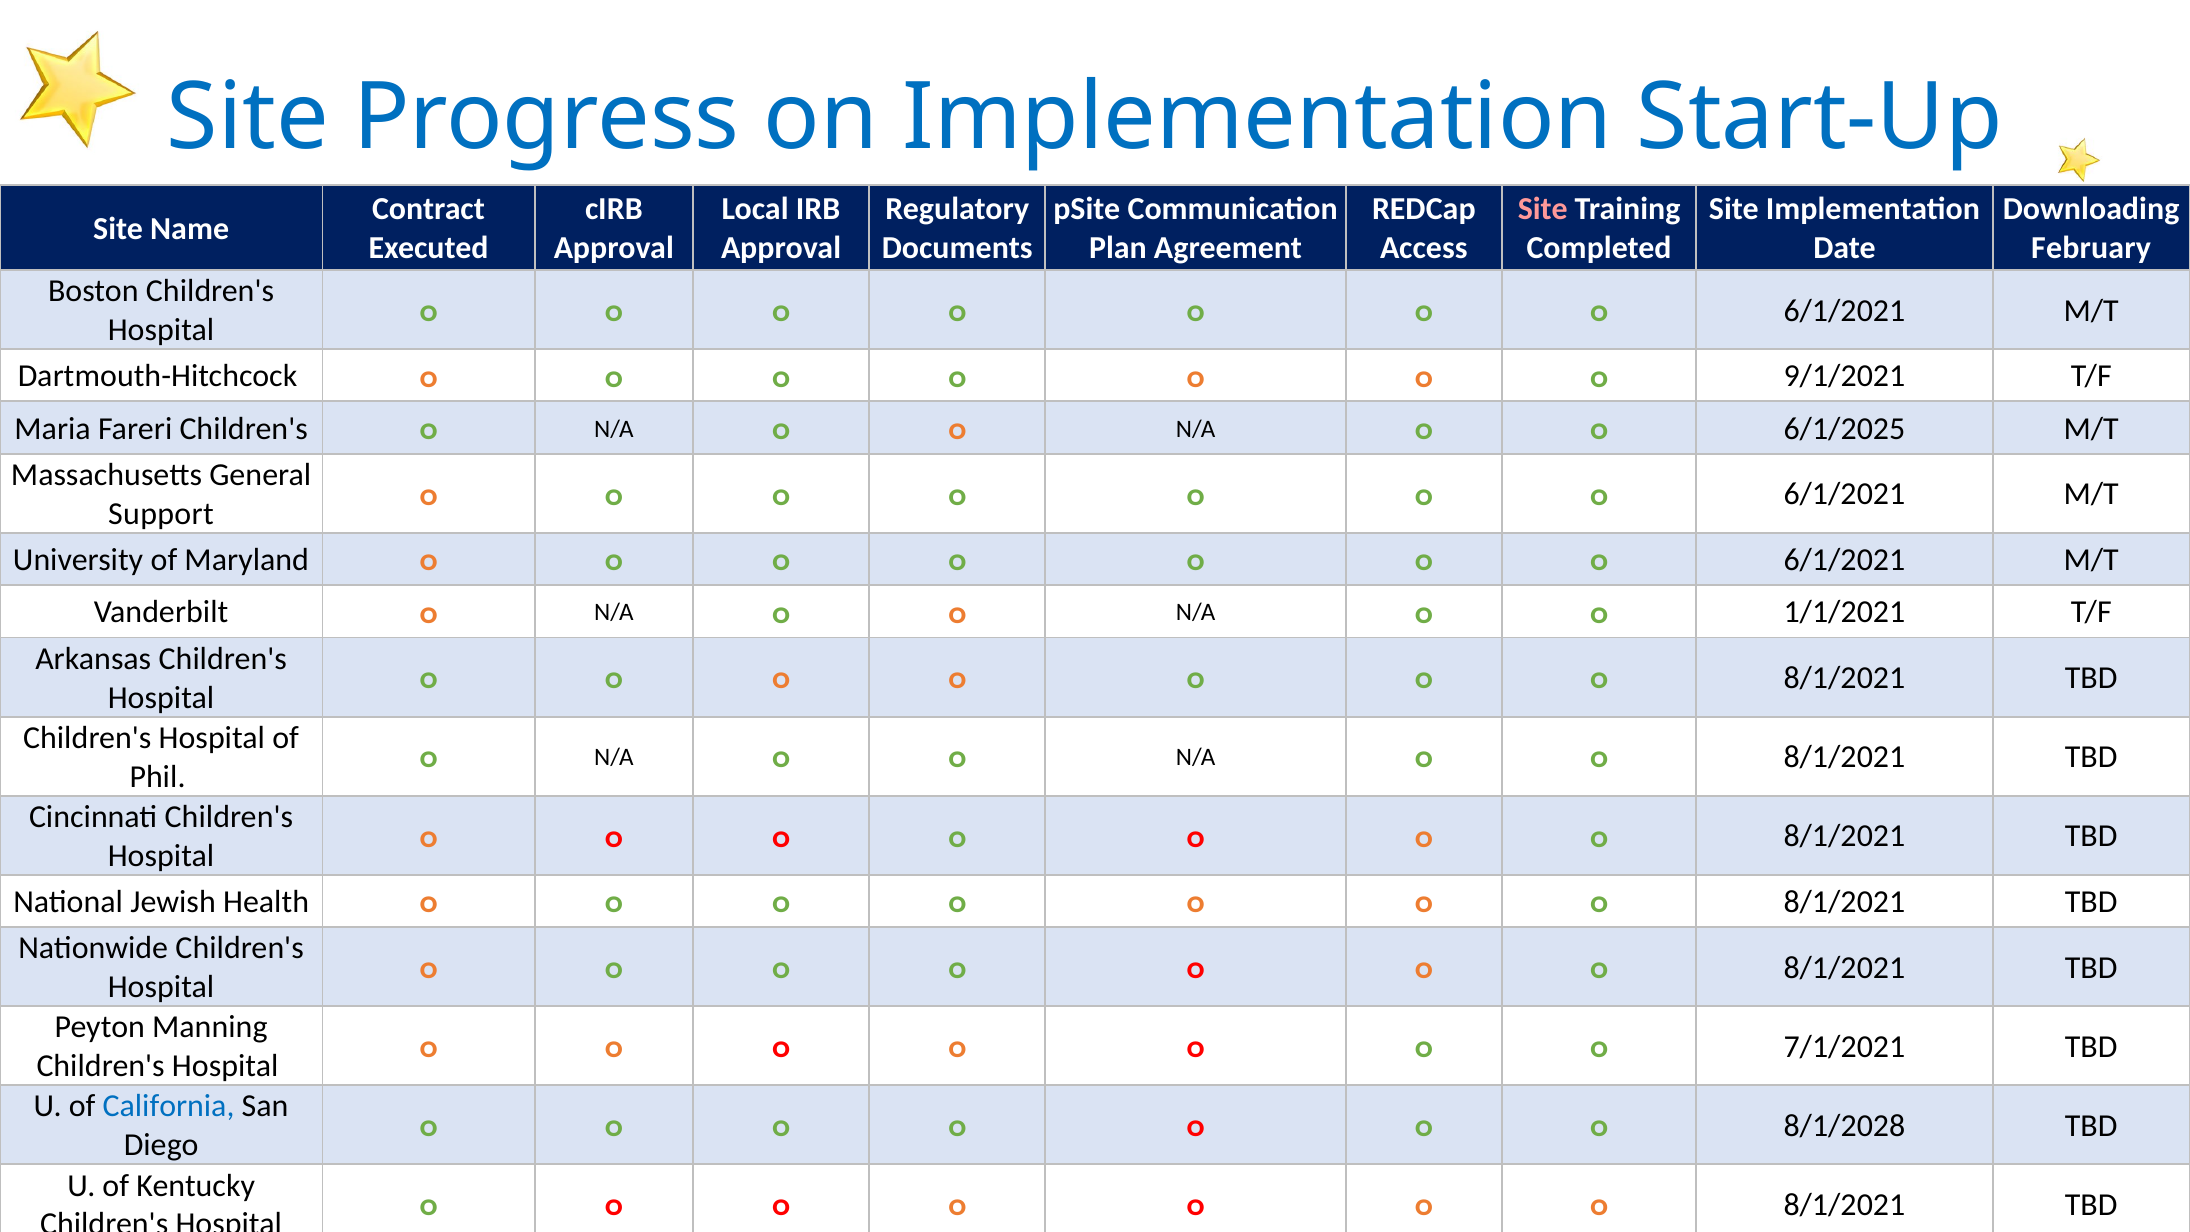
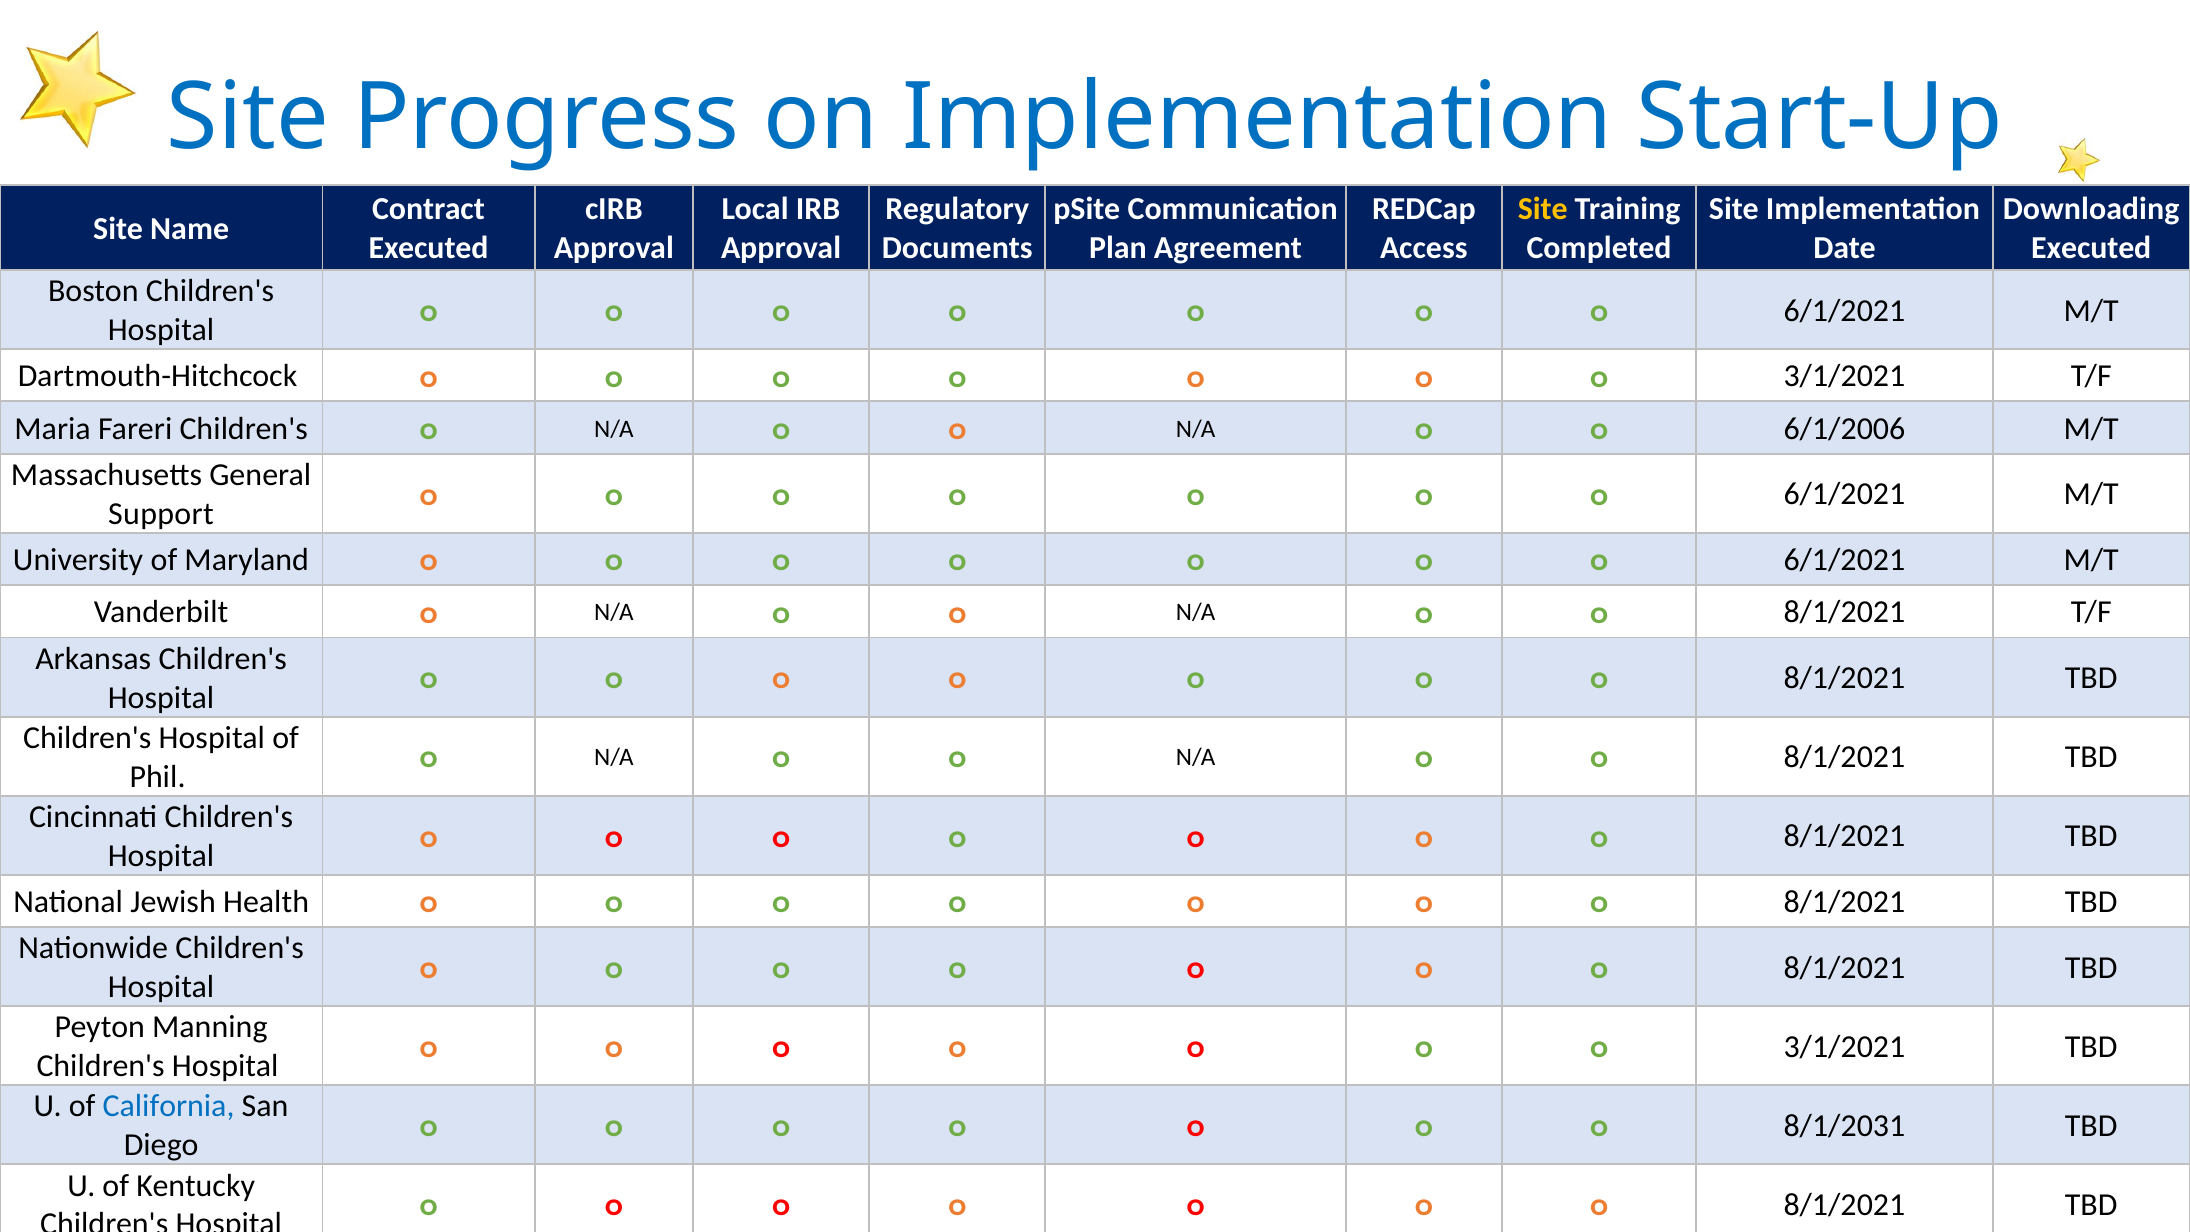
Site colour: pink -> yellow (1543, 209)
February: February -> Executed (2091, 248)
9/1/2021: 9/1/2021 -> 3/1/2021 (1844, 376)
6/1/2025: 6/1/2025 -> 6/1/2006 (1844, 429)
1/1/2021: 1/1/2021 -> 8/1/2021 (1844, 612)
7/1/2021: 7/1/2021 -> 3/1/2021 (1844, 1047)
8/1/2028: 8/1/2028 -> 8/1/2031 (1844, 1126)
